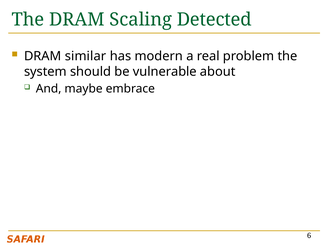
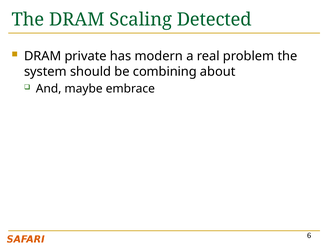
similar: similar -> private (86, 56)
vulnerable: vulnerable -> combining (165, 72)
